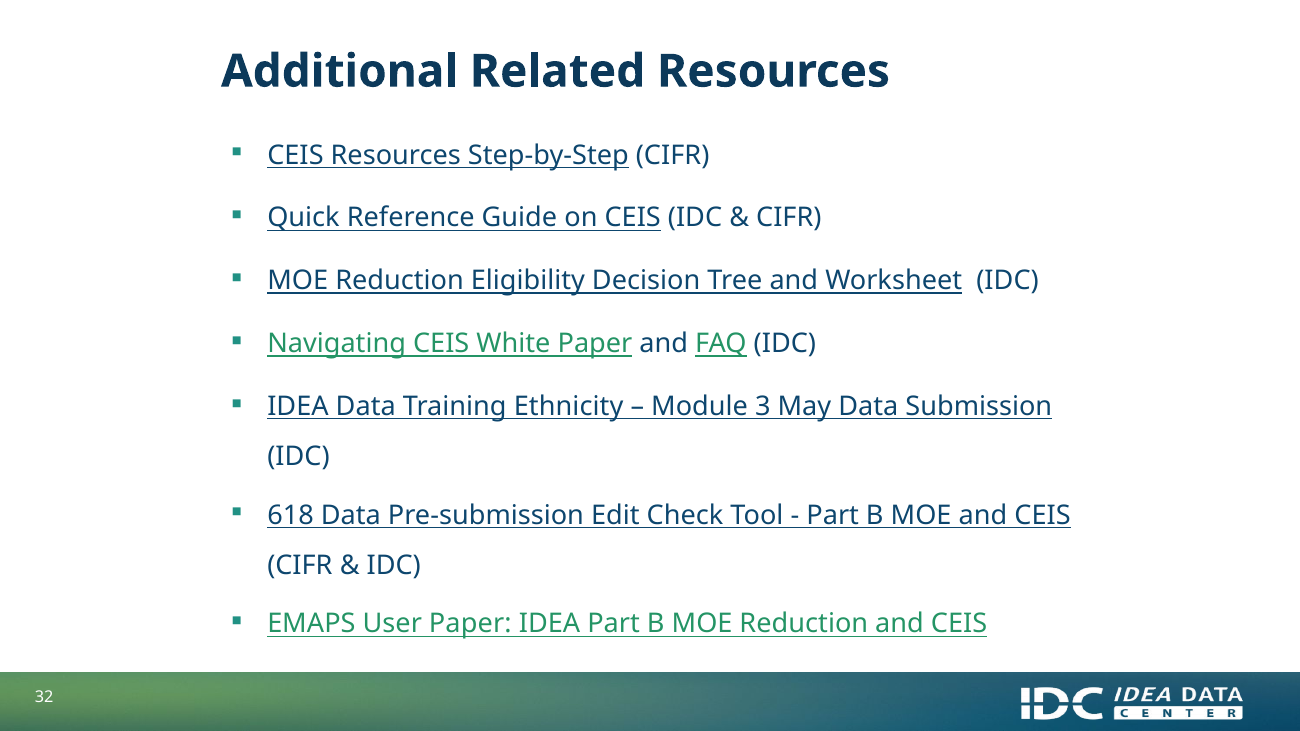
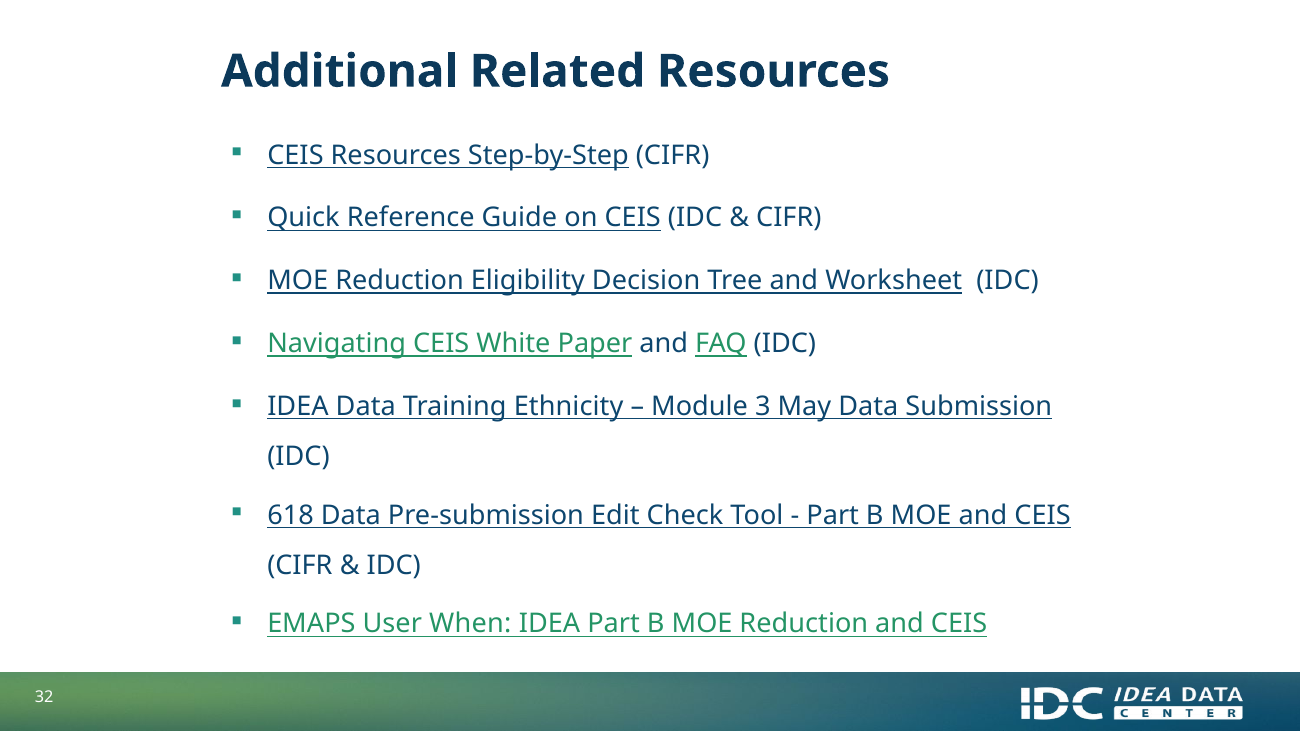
User Paper: Paper -> When (470, 624)
